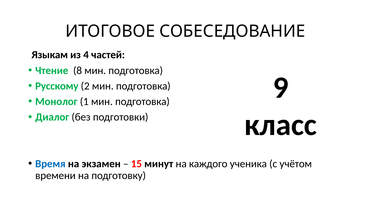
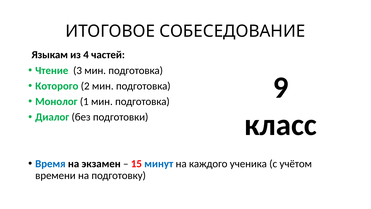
8: 8 -> 3 (78, 70)
Русскому: Русскому -> Которого (57, 86)
минут colour: black -> blue (159, 164)
